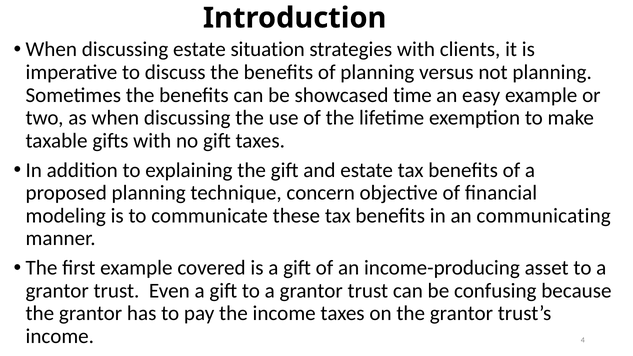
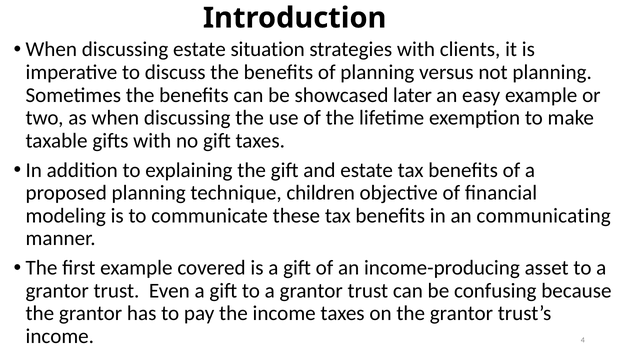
time: time -> later (412, 95)
concern: concern -> children (321, 193)
